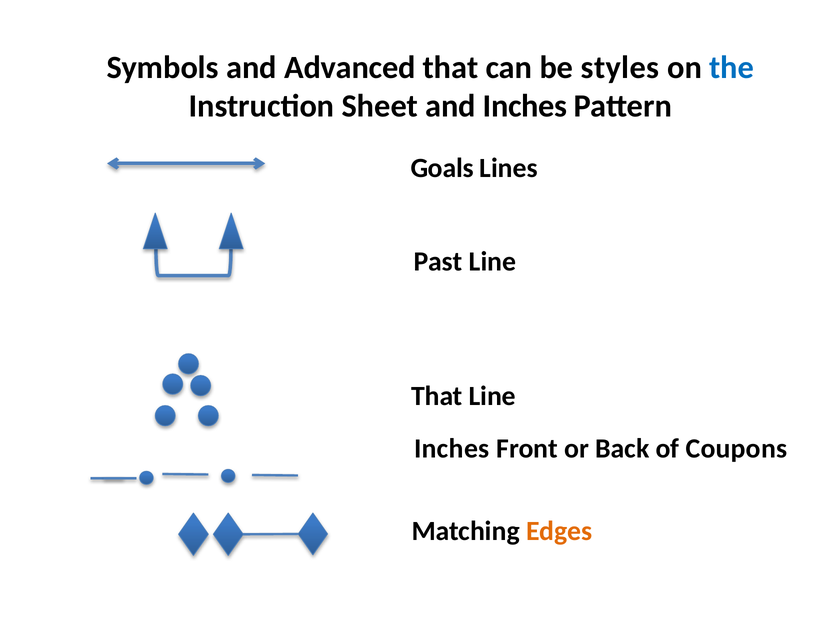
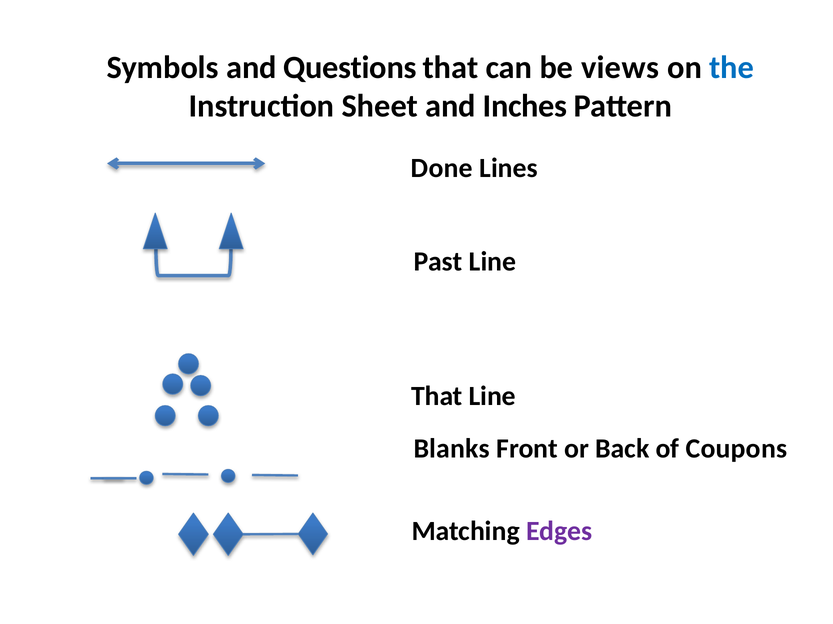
Advanced: Advanced -> Questions (350, 67)
styles: styles -> views (620, 67)
Goals: Goals -> Done (442, 168)
Inches: Inches -> Blanks (452, 449)
Edges colour: orange -> purple (559, 532)
